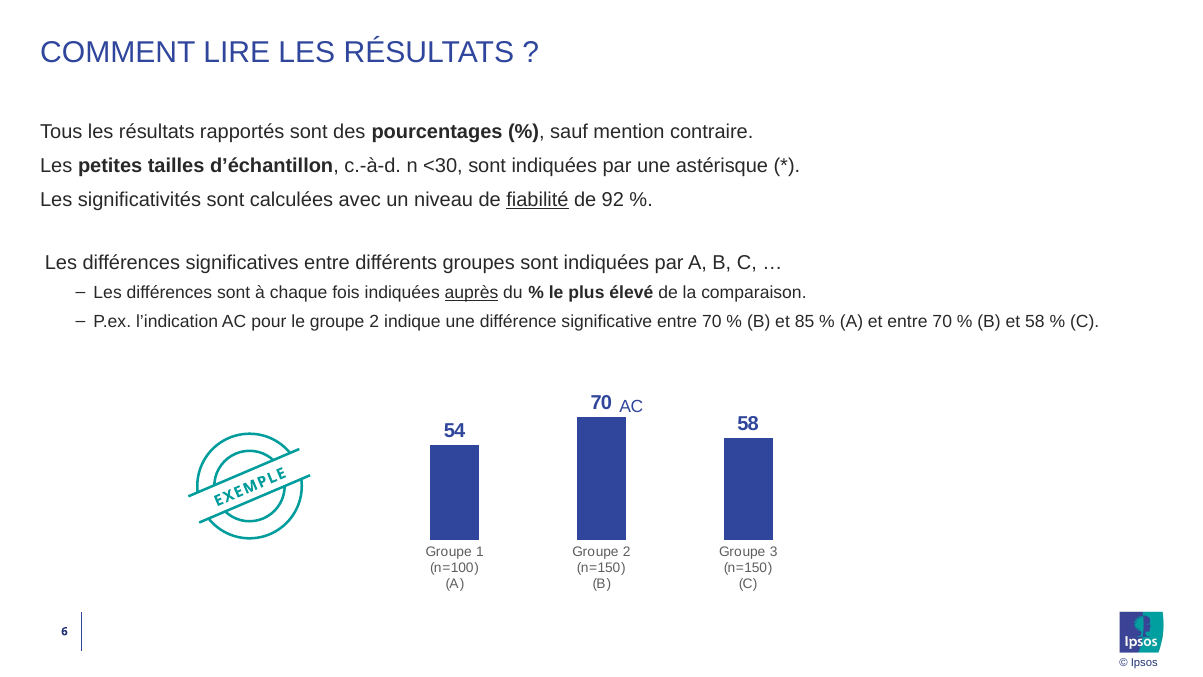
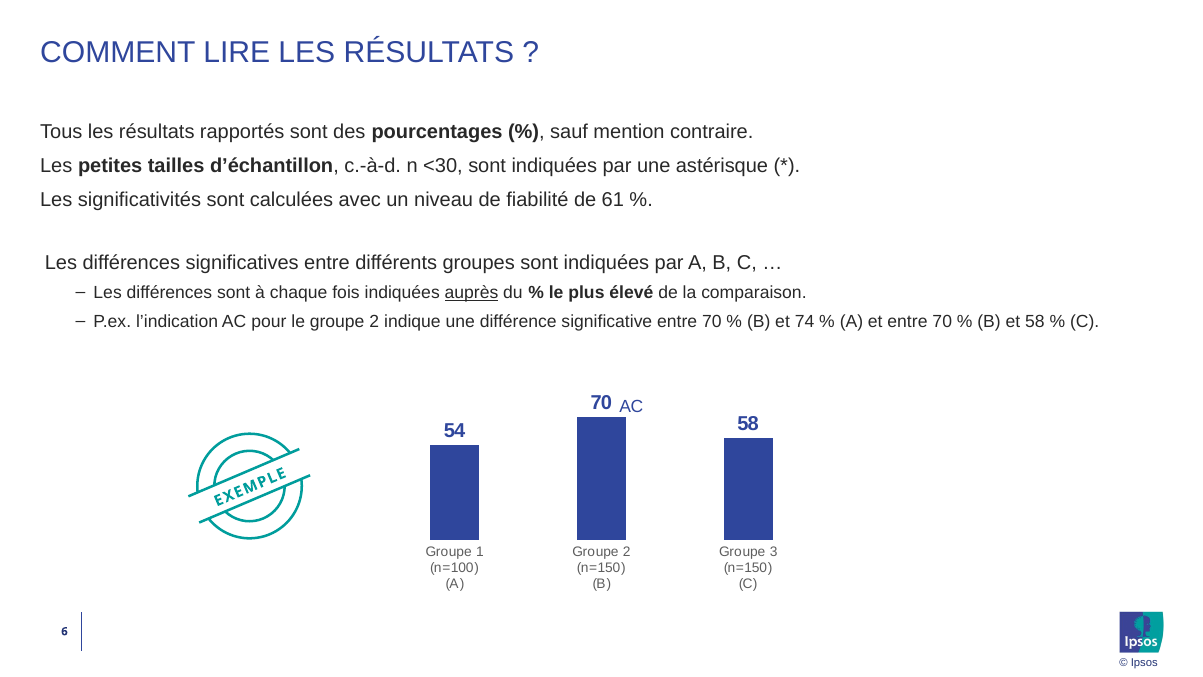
fiabilité underline: present -> none (537, 200)
92: 92 -> 61 (613, 200)
85: 85 -> 74 (805, 321)
